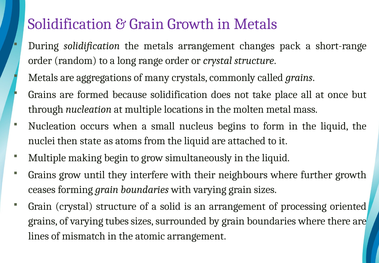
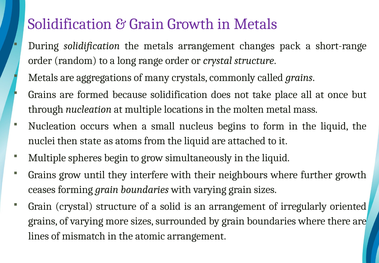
making: making -> spheres (85, 157)
processing: processing -> irregularly (304, 206)
tubes: tubes -> more (117, 221)
